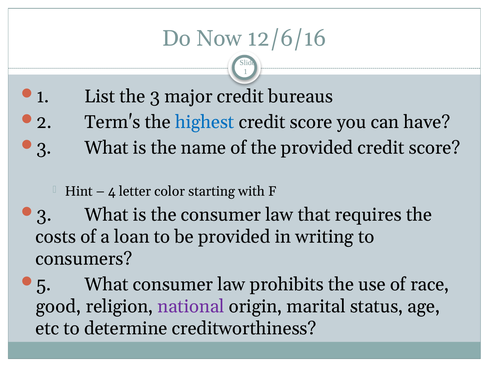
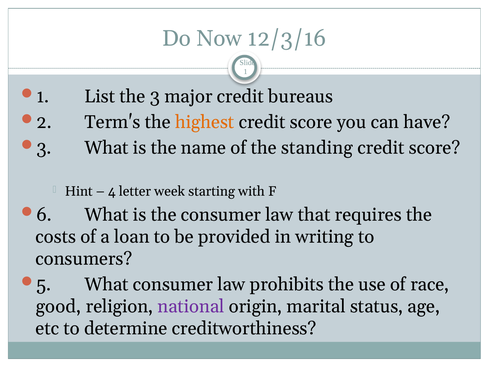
12/6/16: 12/6/16 -> 12/3/16 (287, 39)
highest colour: blue -> orange (205, 122)
the provided: provided -> standing (317, 148)
color: color -> week (170, 191)
3: 3 -> 6 (44, 215)
